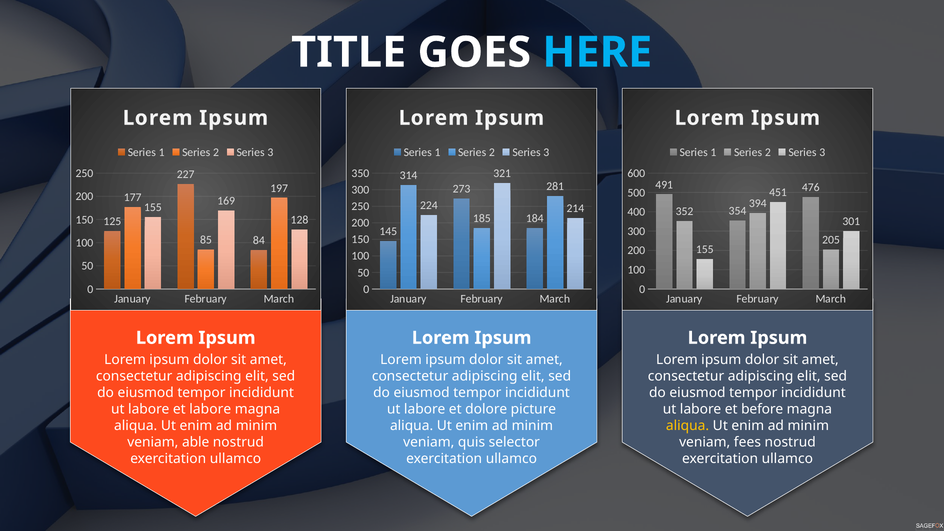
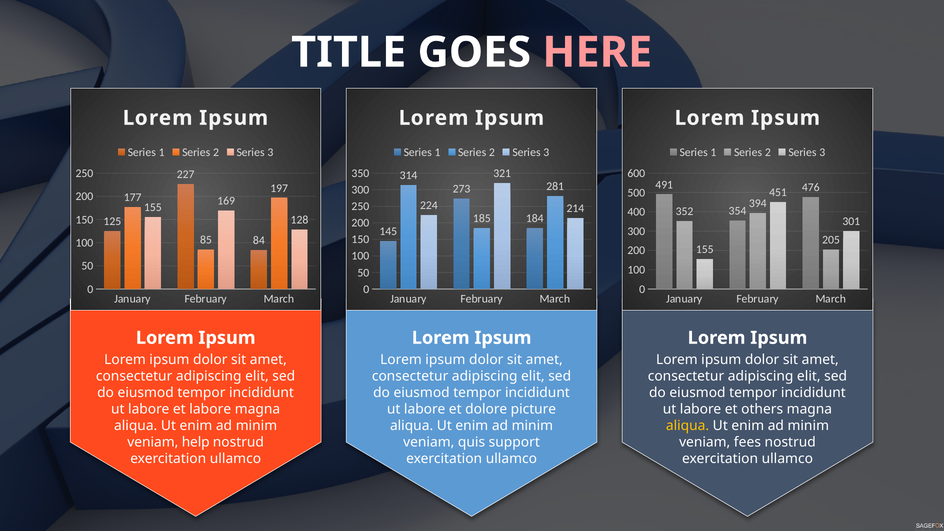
HERE colour: light blue -> pink (597, 52)
before: before -> others (762, 409)
able: able -> help (196, 442)
selector: selector -> support (514, 442)
